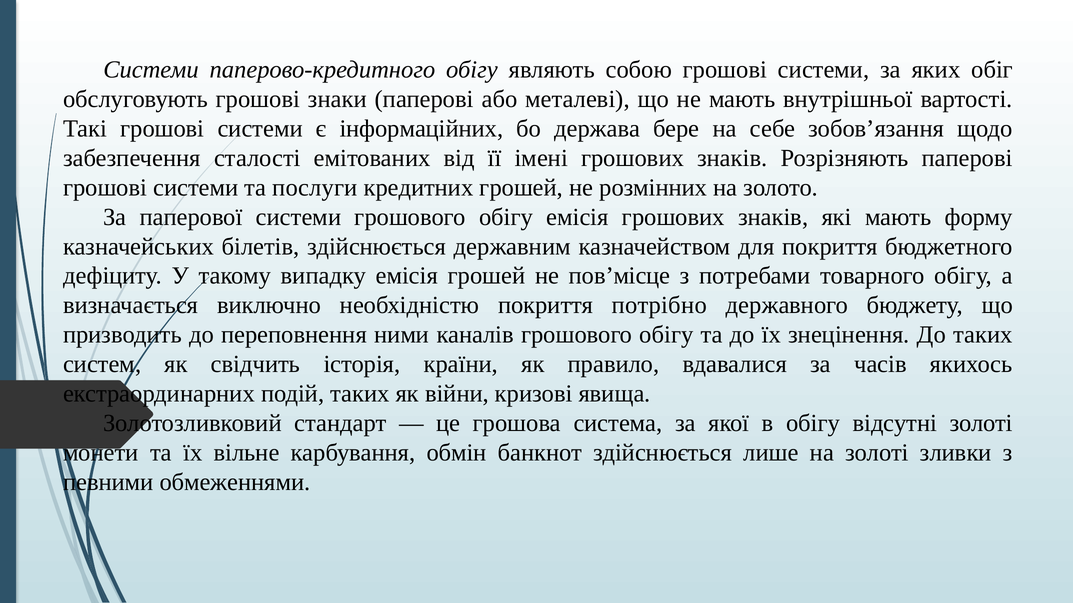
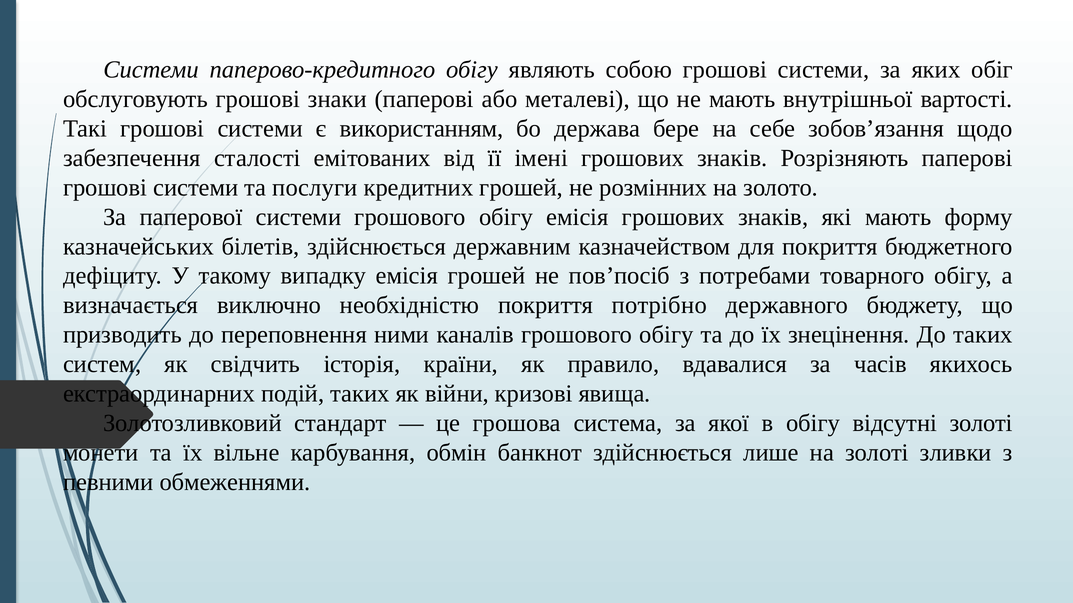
інформаційних: інформаційних -> використанням (422, 129)
пов’місце: пов’місце -> пов’посіб (619, 276)
